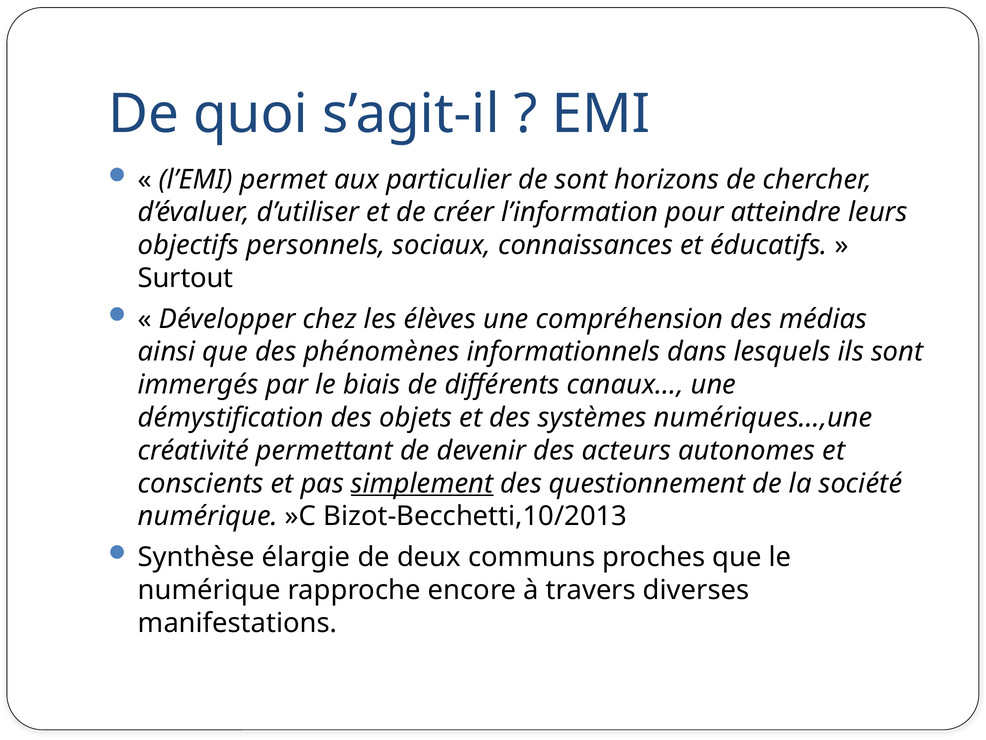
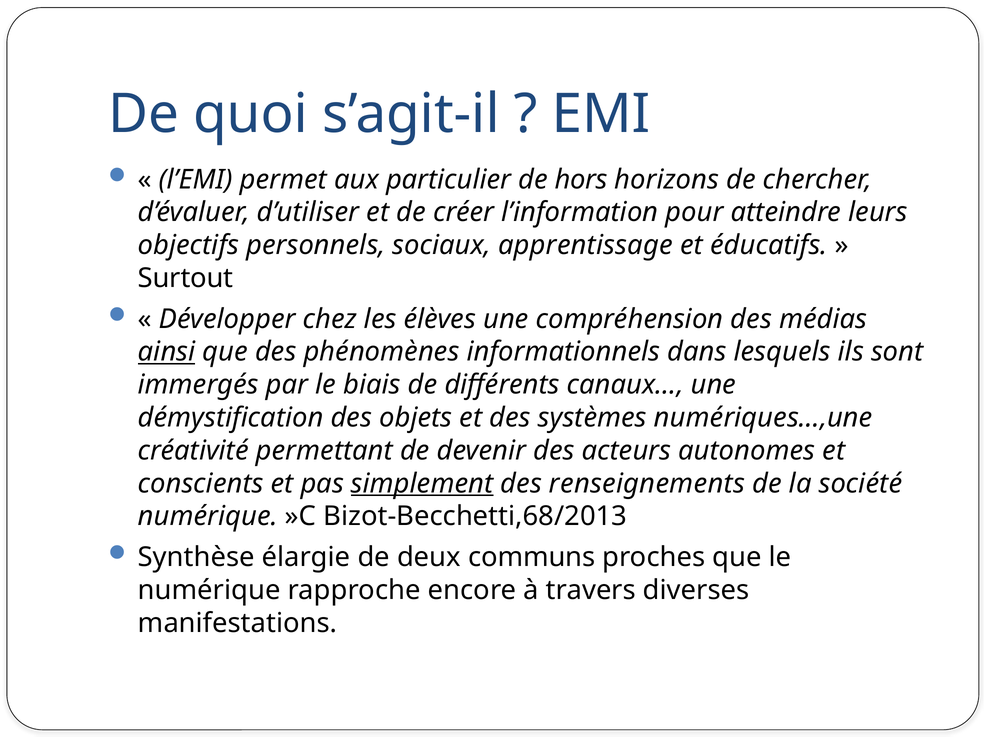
de sont: sont -> hors (581, 179)
connaissances: connaissances -> apprentissage (585, 245)
ainsi underline: none -> present (167, 352)
questionnement: questionnement -> renseignements (647, 483)
Bizot-Becchetti,10/2013: Bizot-Becchetti,10/2013 -> Bizot-Becchetti,68/2013 (475, 516)
